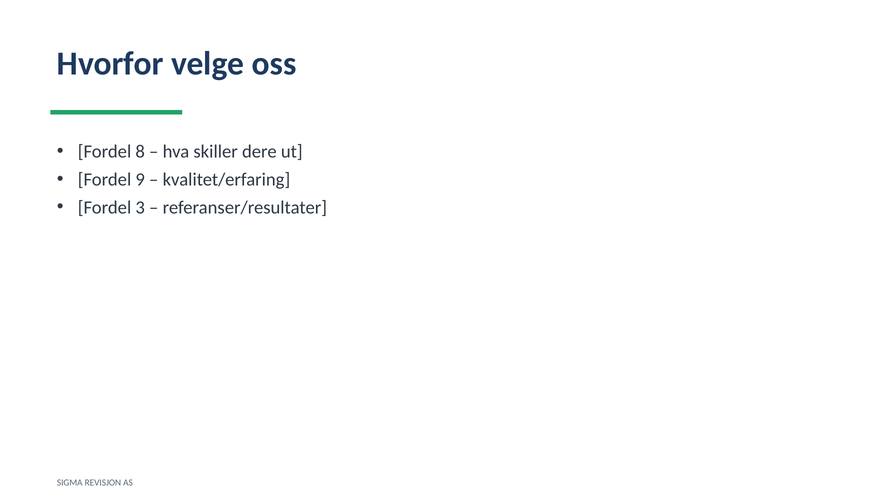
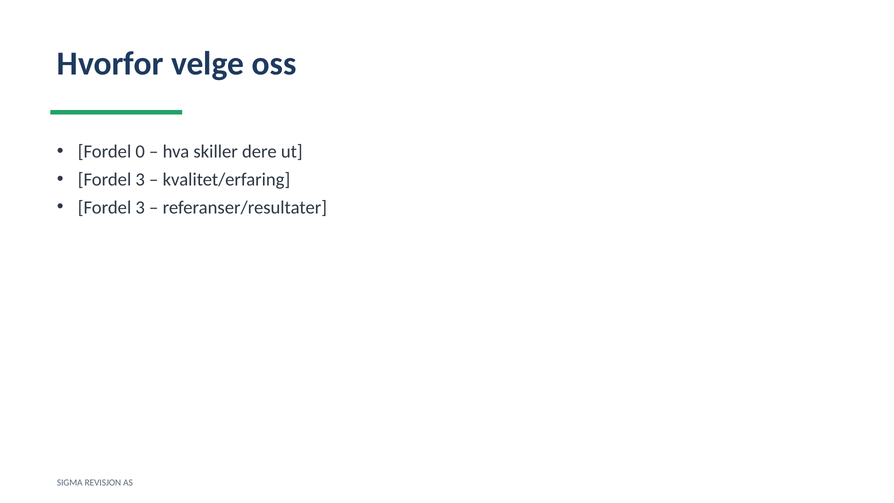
8: 8 -> 0 (140, 151)
9: 9 -> 3 (140, 179)
